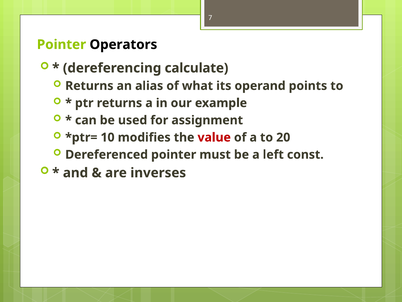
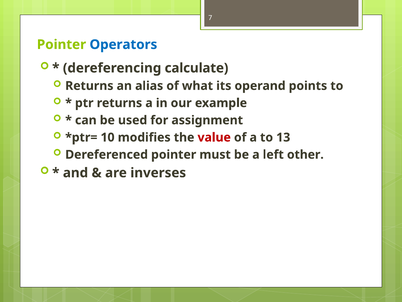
Operators colour: black -> blue (123, 44)
20: 20 -> 13 (283, 137)
const: const -> other (305, 154)
